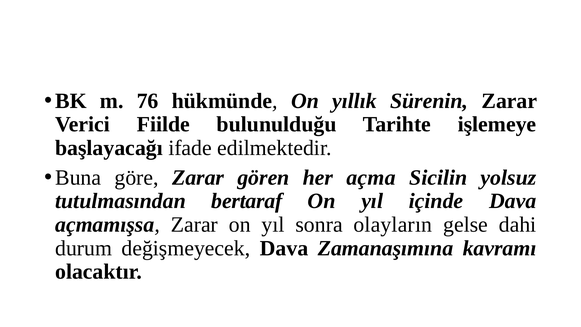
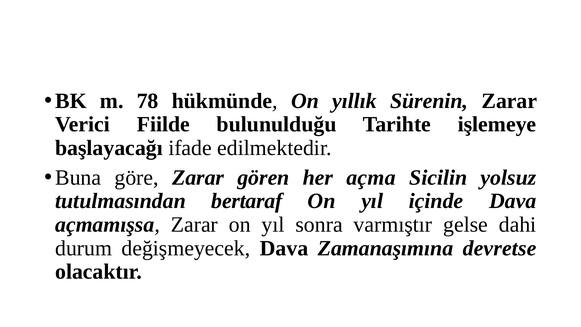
76: 76 -> 78 (148, 101)
olayların: olayların -> varmıştır (393, 225)
kavramı: kavramı -> devretse (500, 248)
